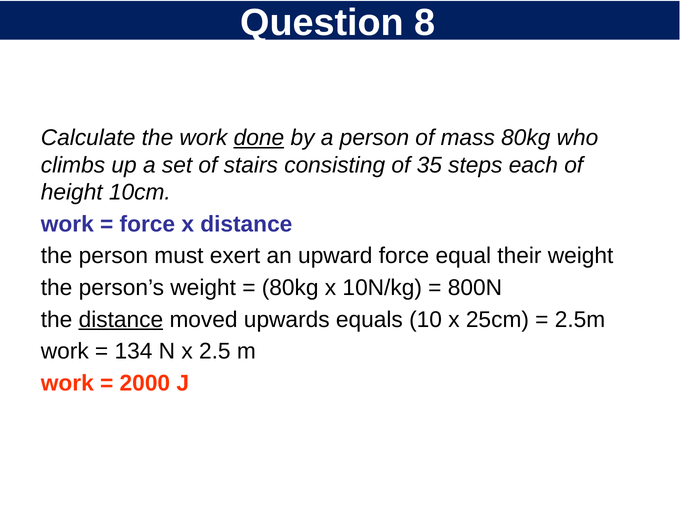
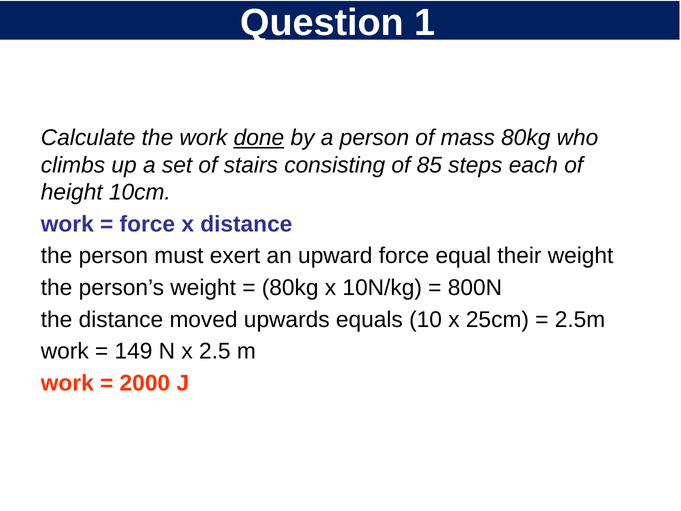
8: 8 -> 1 (425, 23)
35: 35 -> 85 (429, 165)
distance underline: present -> none (121, 319)
134: 134 -> 149 (134, 351)
